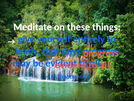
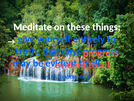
leads: leads -> truth (28, 51)
